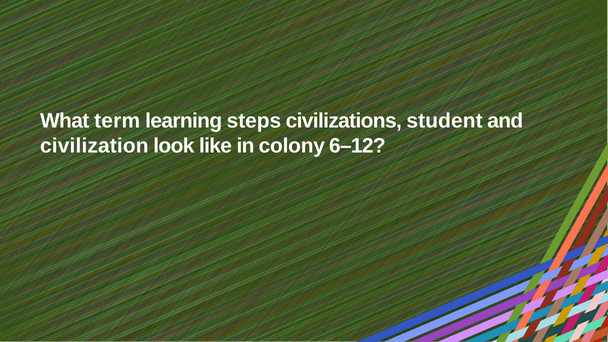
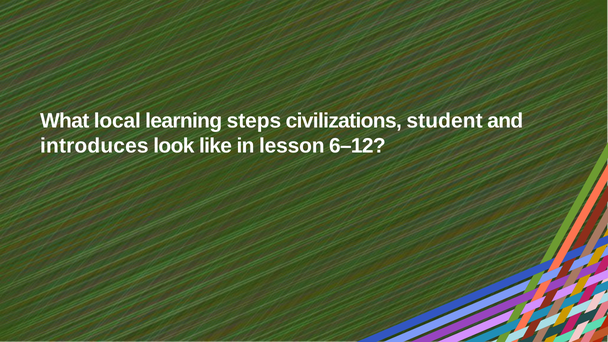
term: term -> local (117, 121)
civilization: civilization -> introduces (94, 146)
colony: colony -> lesson (292, 146)
